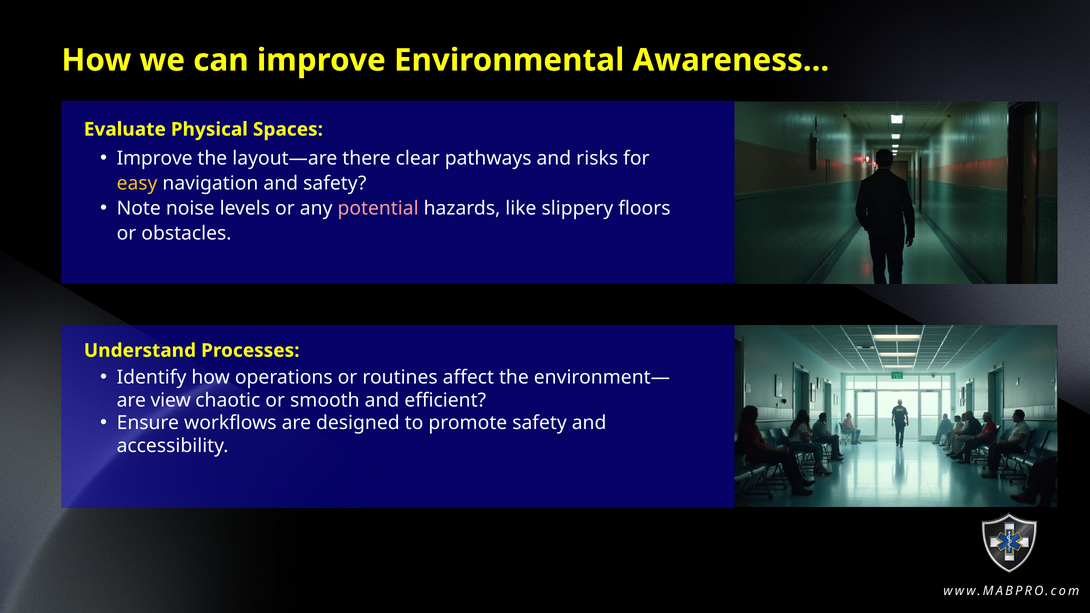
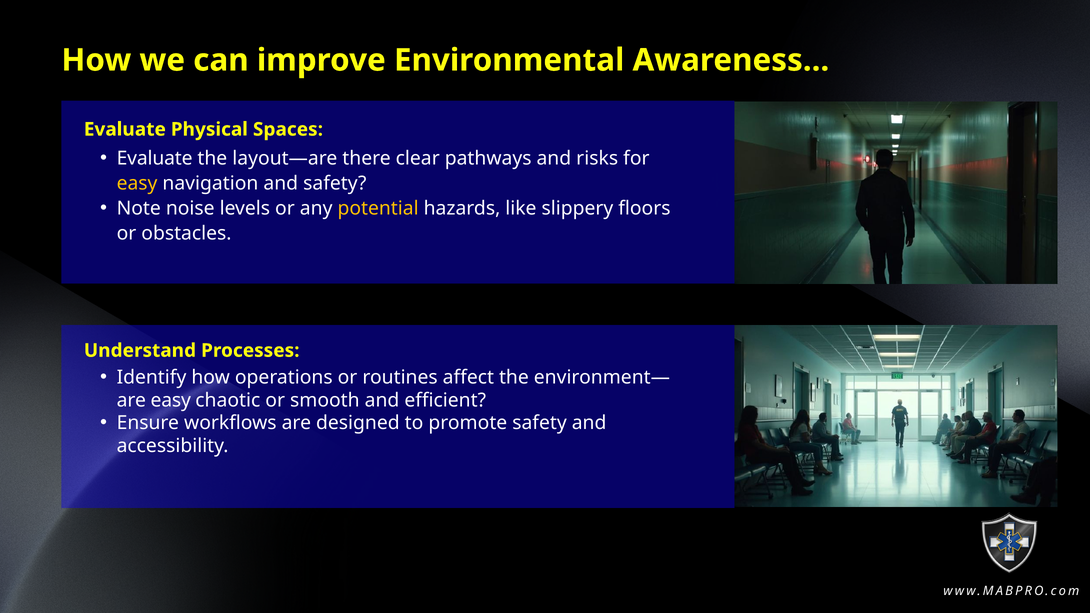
Improve: Improve -> Evaluate (155, 158)
potential colour: pink -> yellow (378, 208)
are view: view -> easy (171, 400)
